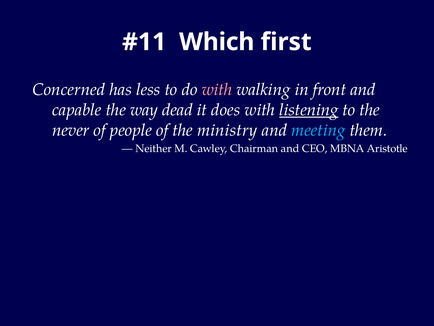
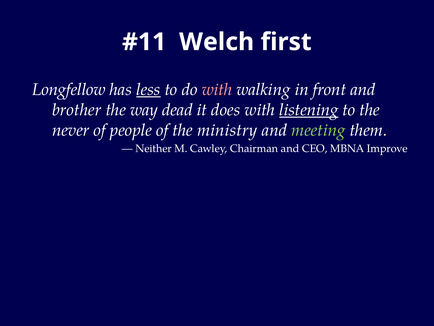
Which: Which -> Welch (217, 42)
Concerned: Concerned -> Longfellow (69, 89)
less underline: none -> present (148, 89)
capable: capable -> brother (77, 110)
meeting colour: light blue -> light green (318, 130)
Aristotle: Aristotle -> Improve (387, 148)
